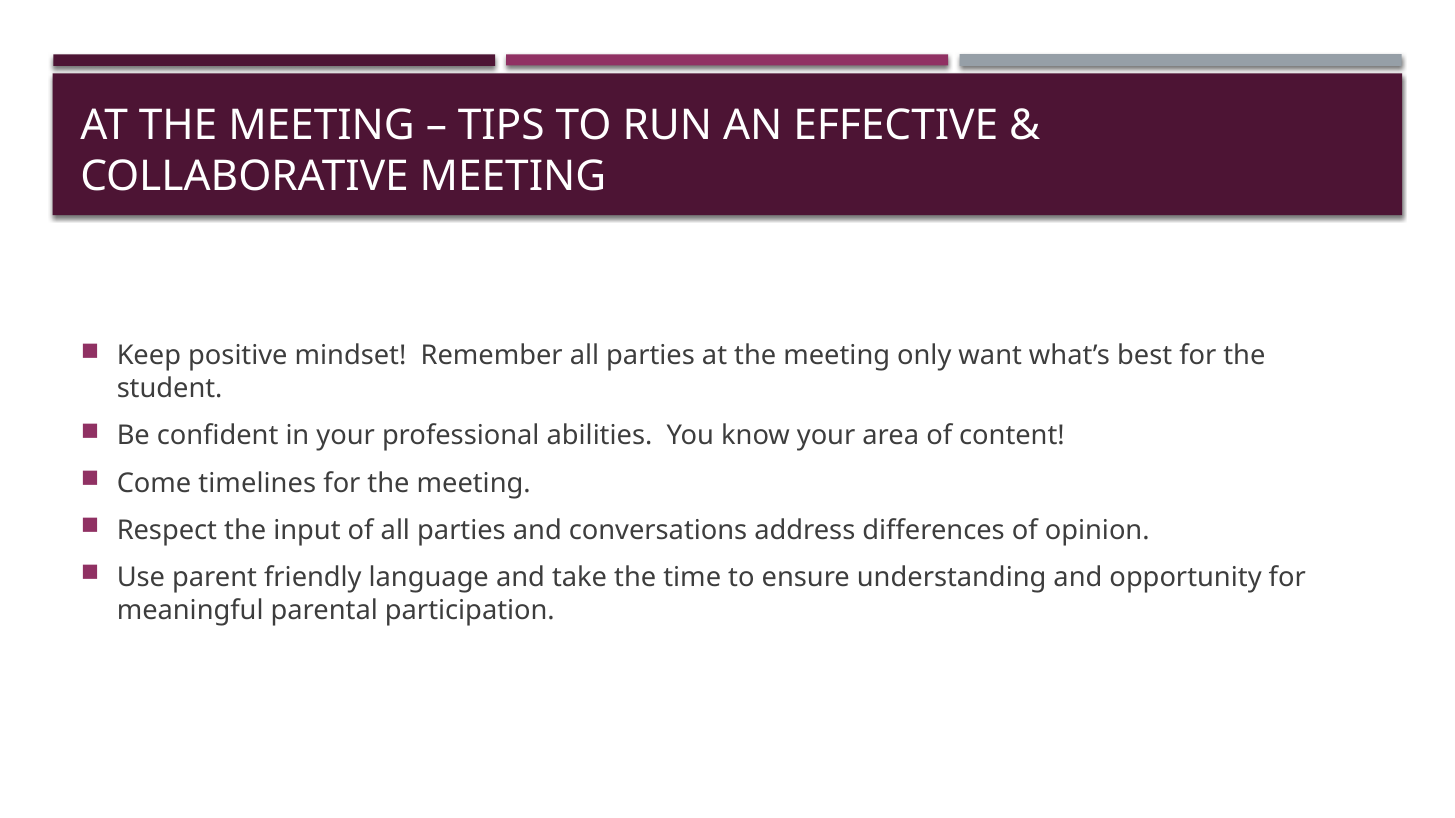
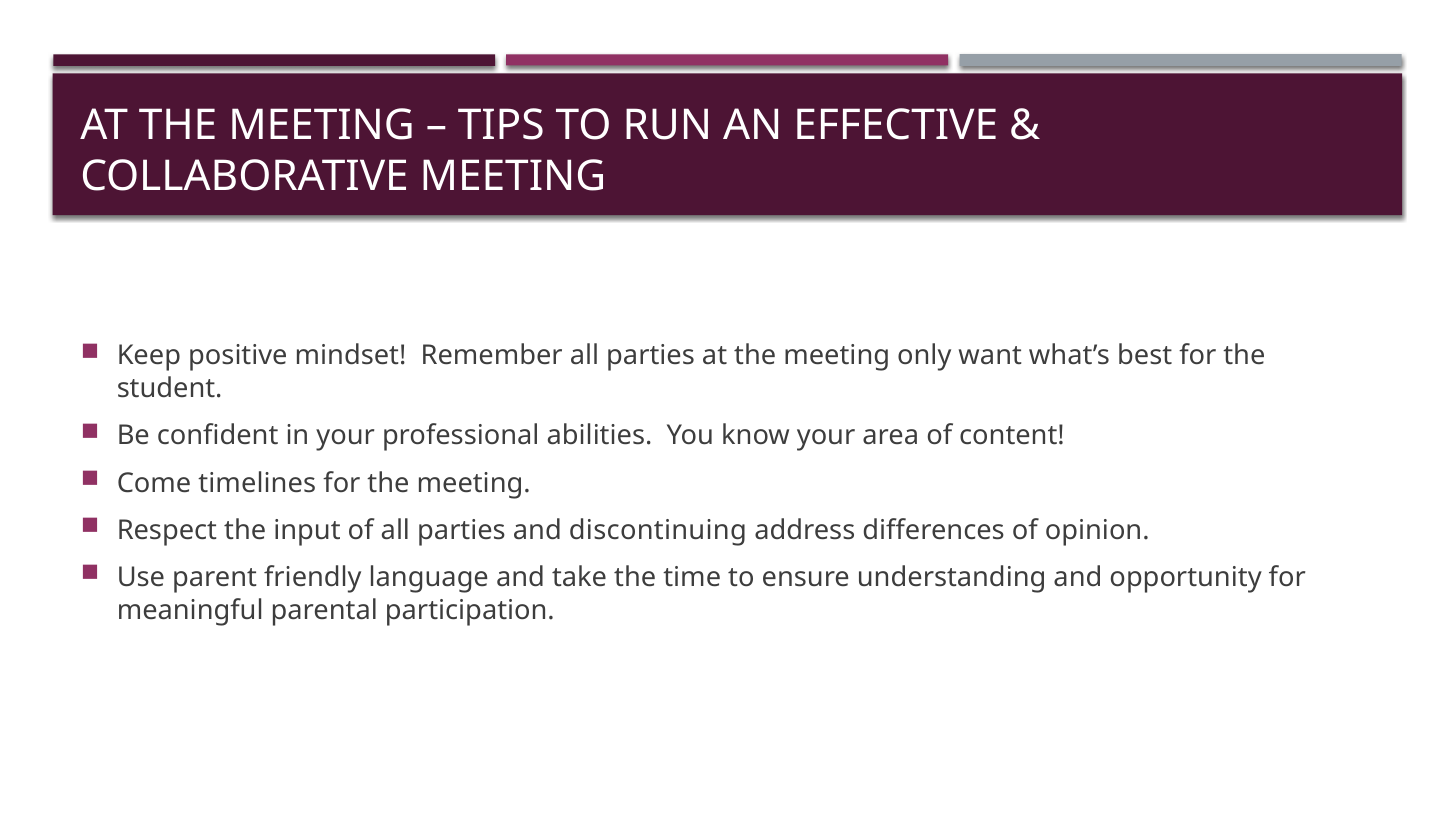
conversations: conversations -> discontinuing (658, 531)
